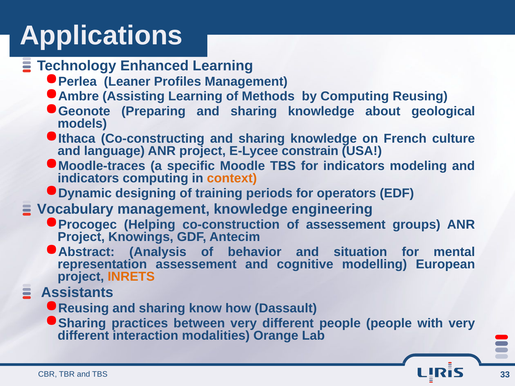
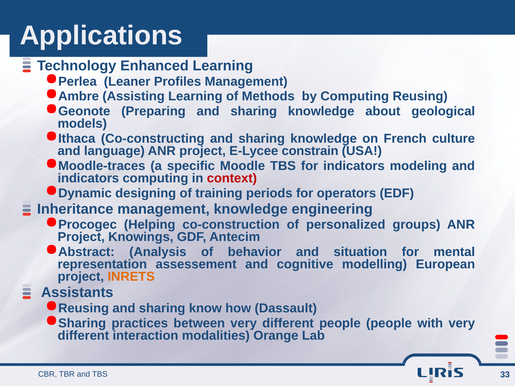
context colour: orange -> red (232, 178)
Vocabulary: Vocabulary -> Inheritance (75, 209)
of assessement: assessement -> personalized (346, 225)
